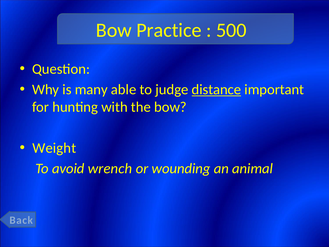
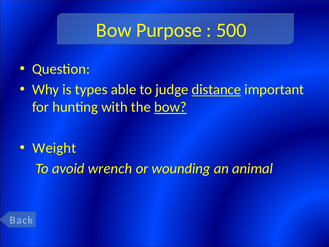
Practice: Practice -> Purpose (169, 30)
many: many -> types (91, 89)
bow underline: none -> present (170, 107)
